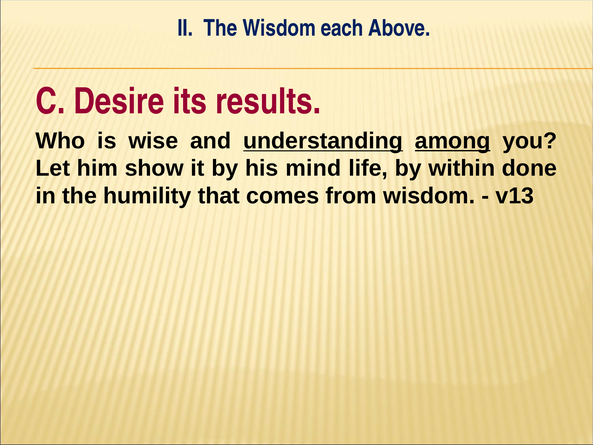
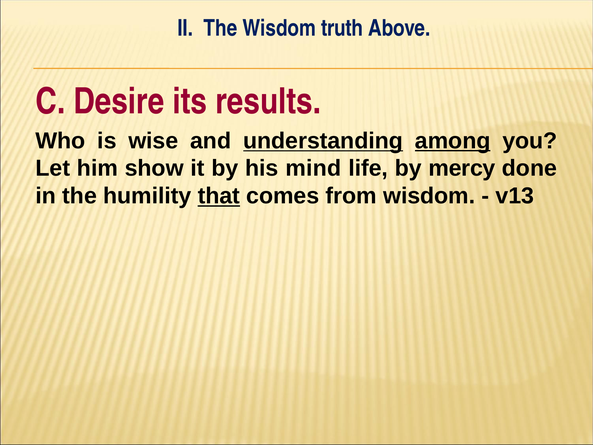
each: each -> truth (342, 28)
within: within -> mercy (462, 168)
that underline: none -> present (219, 196)
